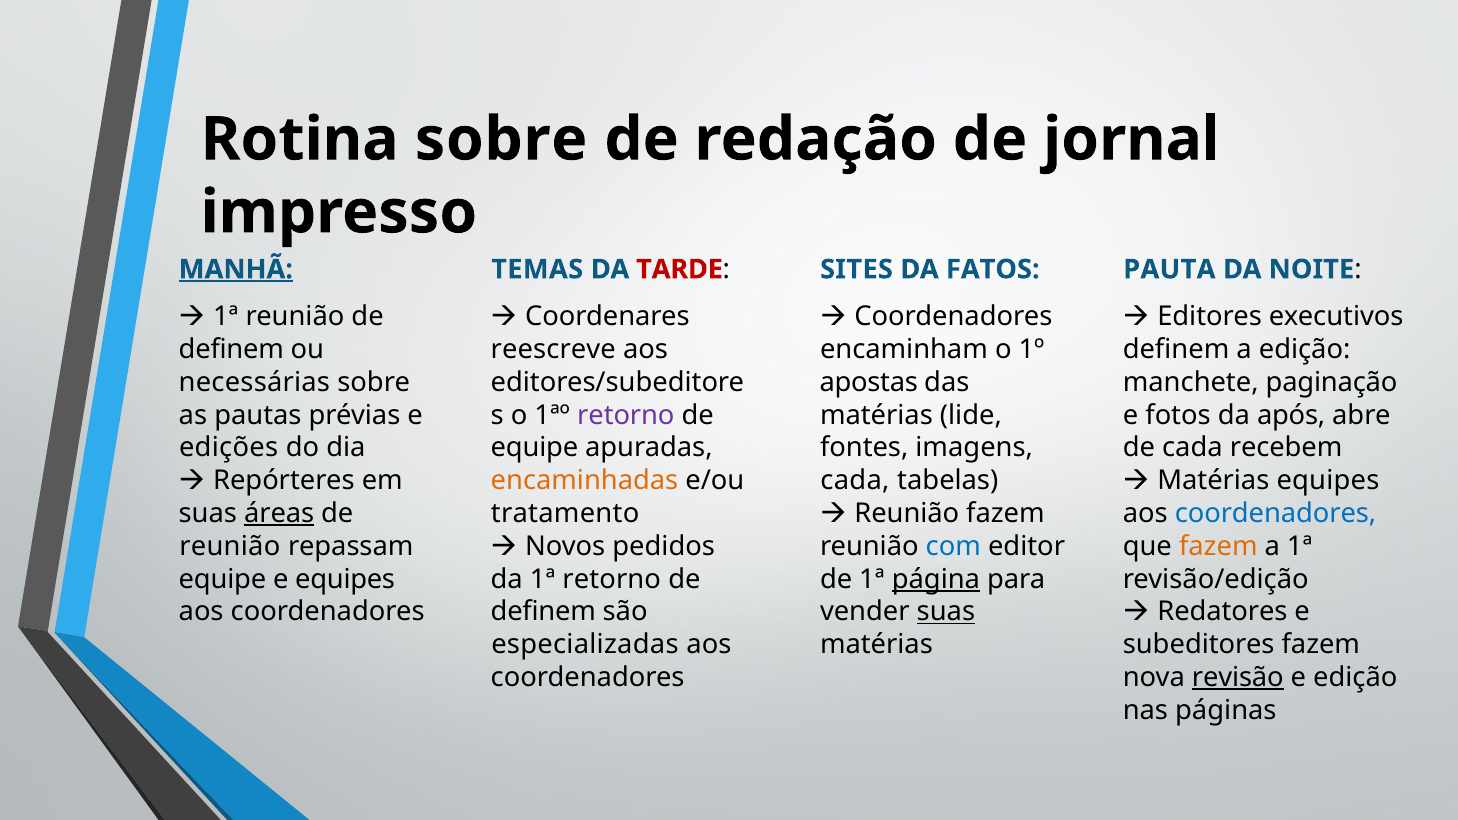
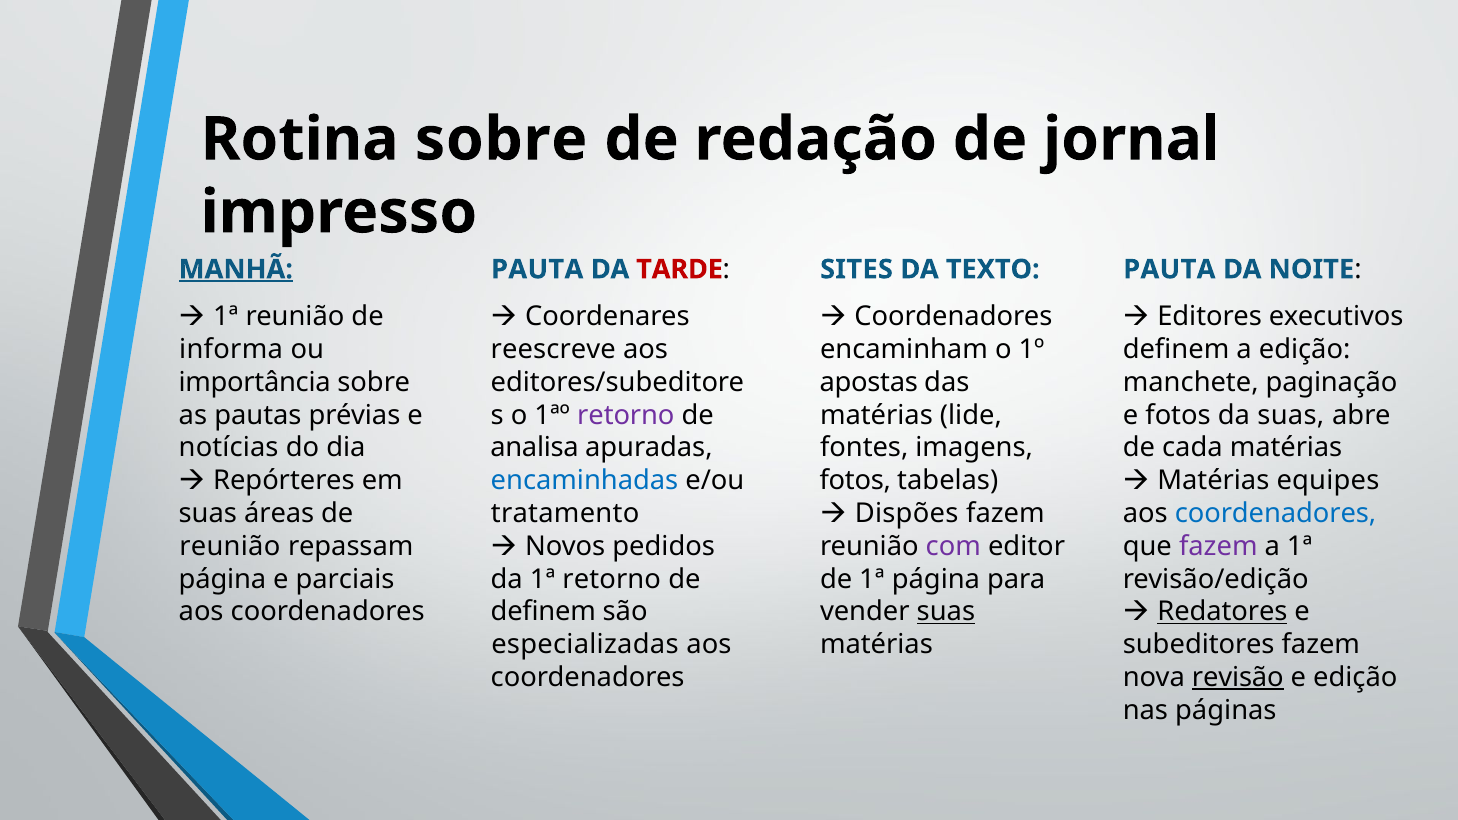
TEMAS: TEMAS -> PAUTA (537, 269)
FATOS: FATOS -> TEXTO (993, 269)
definem: definem -> informa (231, 350)
necessárias: necessárias -> importância (255, 382)
da após: após -> suas (1291, 415)
edições: edições -> notícias (229, 448)
equipe: equipe -> analisa (535, 448)
cada recebem: recebem -> matérias (1286, 448)
encaminhadas colour: orange -> blue (585, 481)
cada: cada -> fotos (855, 481)
Reunião: Reunião -> Dispões (907, 514)
áreas underline: present -> none (279, 514)
com colour: blue -> purple (953, 546)
fazem colour: orange -> purple (1218, 546)
equipe: equipe -> página (222, 579)
e equipes: equipes -> parciais (345, 579)
página underline: present -> none (936, 579)
Redatores underline: none -> present (1222, 612)
